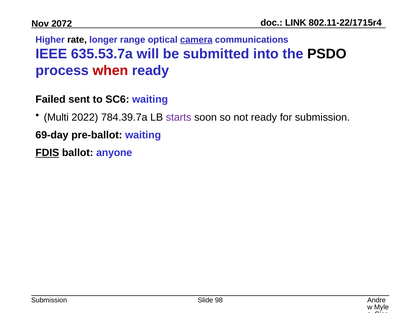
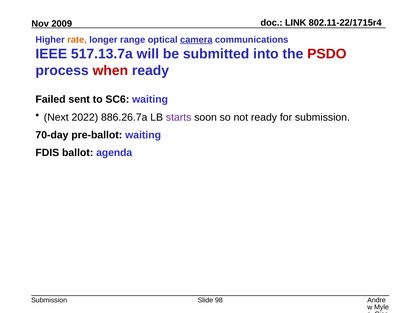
2072: 2072 -> 2009 (62, 24)
rate colour: black -> orange (77, 40)
635.53.7a: 635.53.7a -> 517.13.7a (102, 54)
PSDO colour: black -> red (327, 54)
Multi: Multi -> Next (56, 117)
784.39.7a: 784.39.7a -> 886.26.7a (124, 117)
69-day: 69-day -> 70-day (52, 135)
FDIS underline: present -> none (47, 153)
anyone: anyone -> agenda (114, 153)
